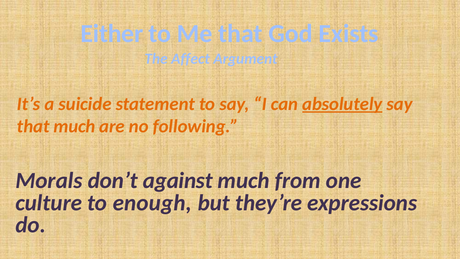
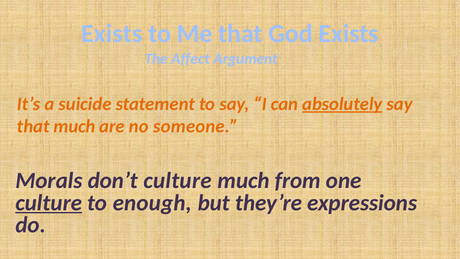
Either: Either -> Exists (112, 34)
following: following -> someone (196, 126)
don’t against: against -> culture (178, 181)
culture underline: none -> present (49, 203)
